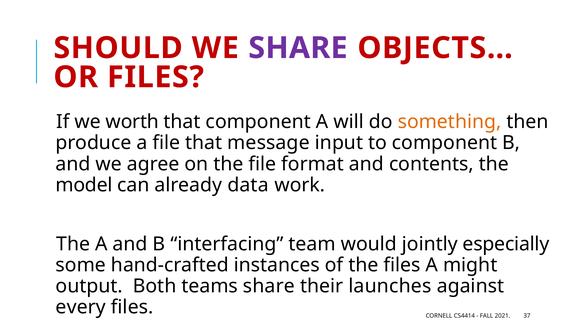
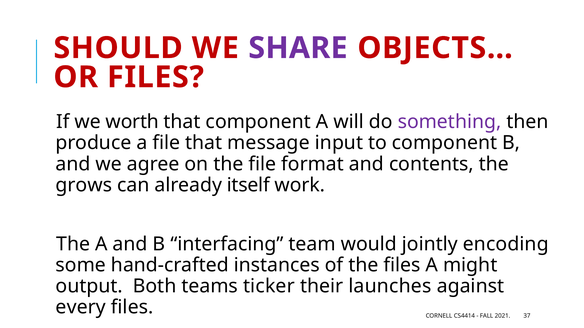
something colour: orange -> purple (449, 122)
model: model -> grows (84, 185)
data: data -> itself (248, 185)
especially: especially -> encoding (506, 244)
teams share: share -> ticker (269, 286)
